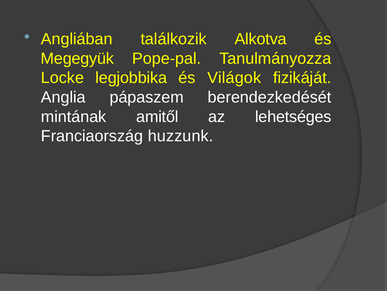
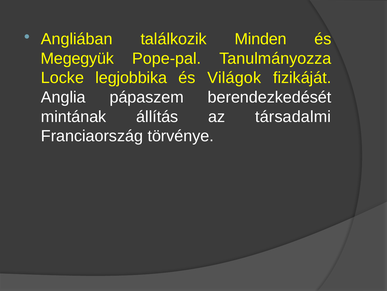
Alkotva: Alkotva -> Minden (261, 39)
amitől: amitől -> állítás (157, 116)
lehetséges: lehetséges -> társadalmi (293, 116)
huzzunk: huzzunk -> törvénye (181, 136)
